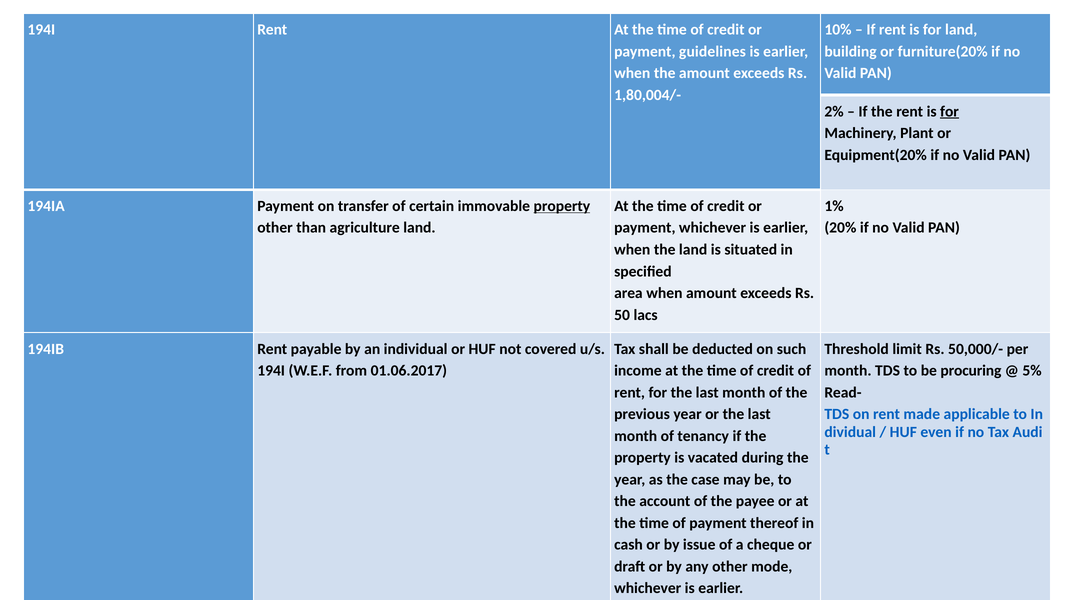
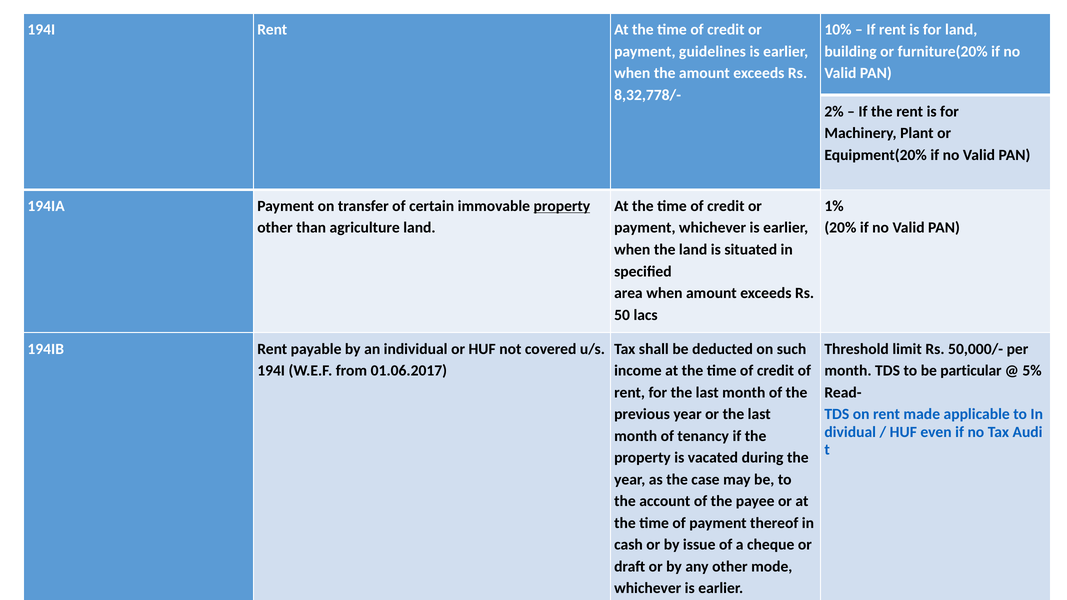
1,80,004/-: 1,80,004/- -> 8,32,778/- (648, 95)
for underline: present -> none (949, 111)
procuring: procuring -> particular (971, 371)
